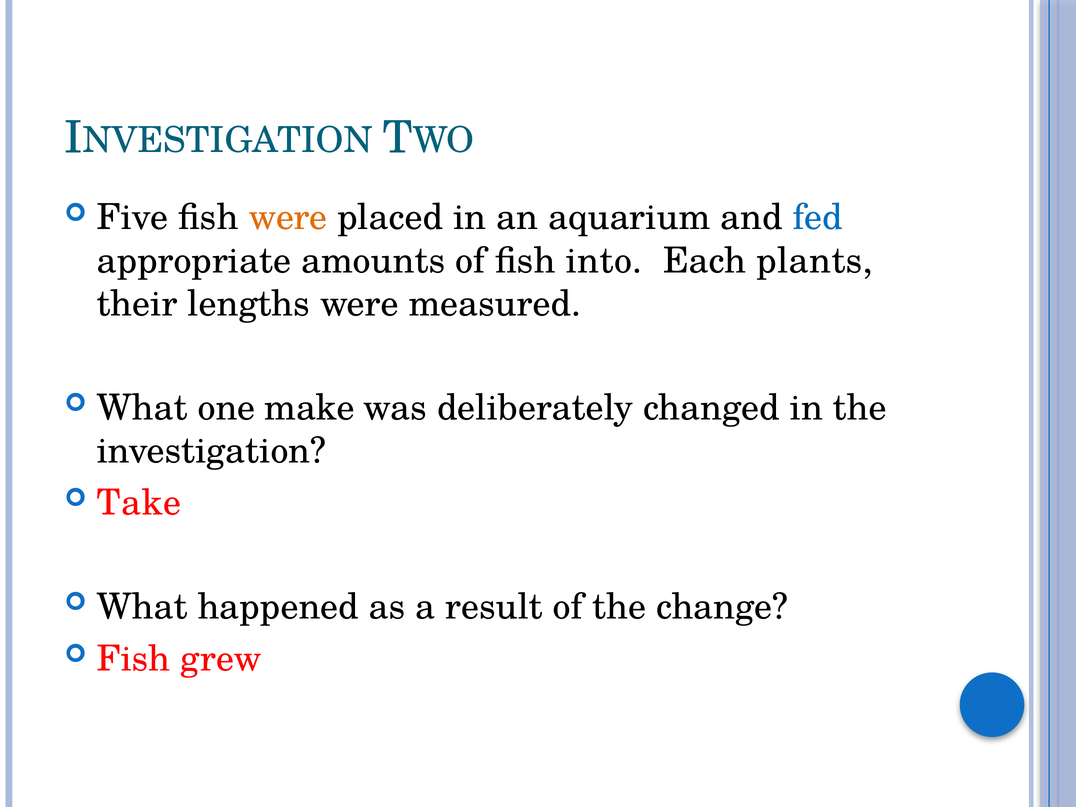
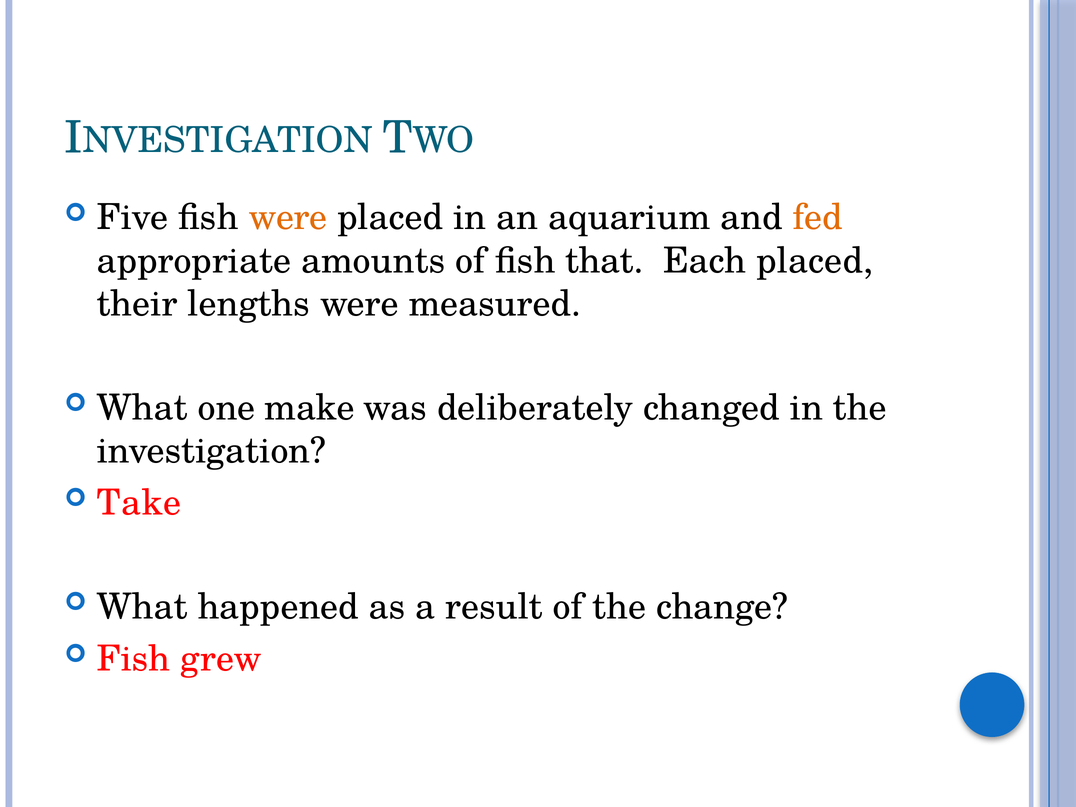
fed colour: blue -> orange (818, 218)
into: into -> that (604, 261)
Each plants: plants -> placed (815, 261)
